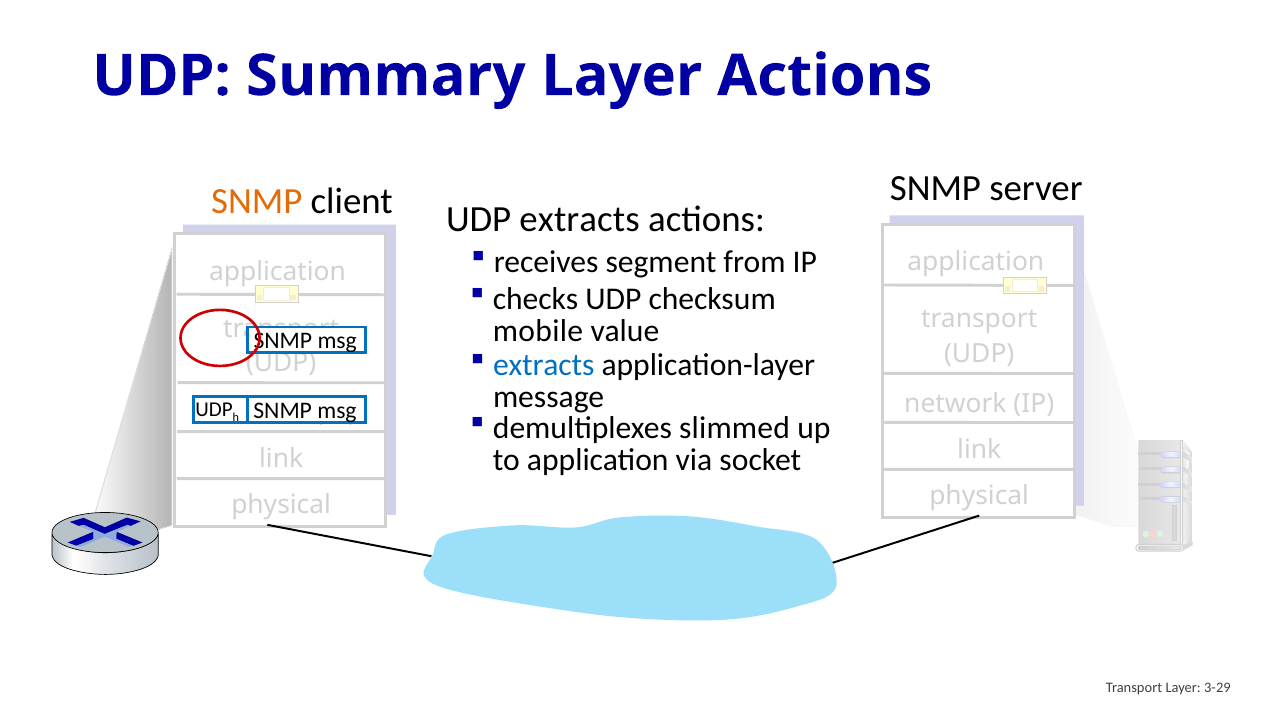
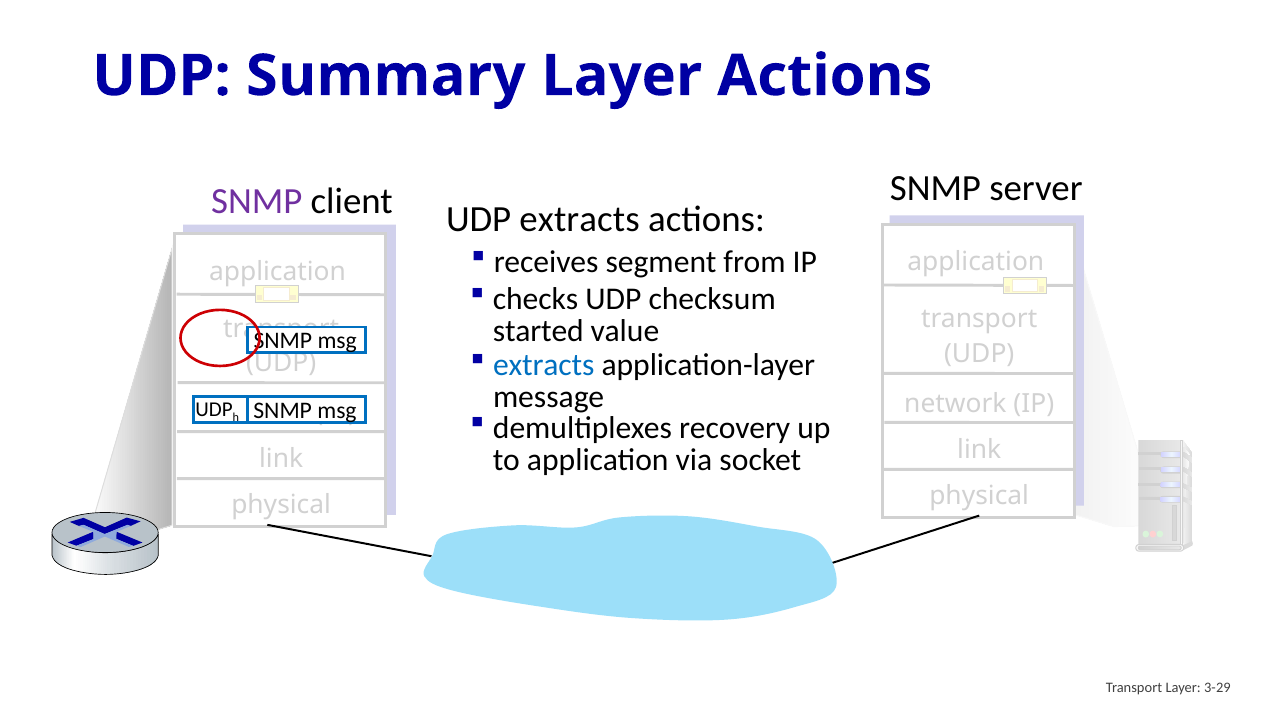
SNMP colour: orange -> purple (257, 202)
mobile: mobile -> started (538, 331)
slimmed: slimmed -> recovery (735, 428)
